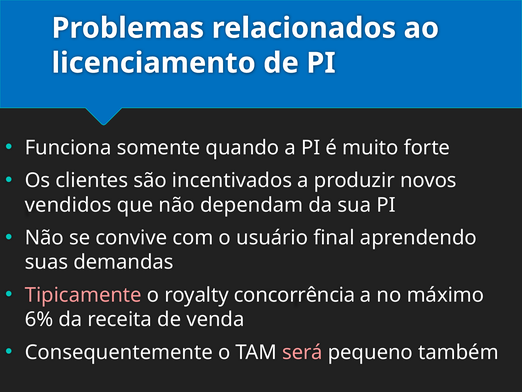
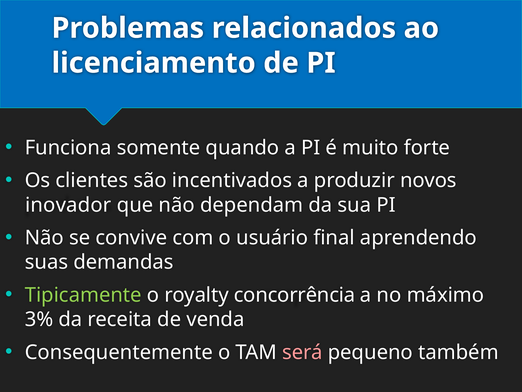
vendidos: vendidos -> inovador (68, 205)
Tipicamente colour: pink -> light green (83, 295)
6%: 6% -> 3% (39, 319)
